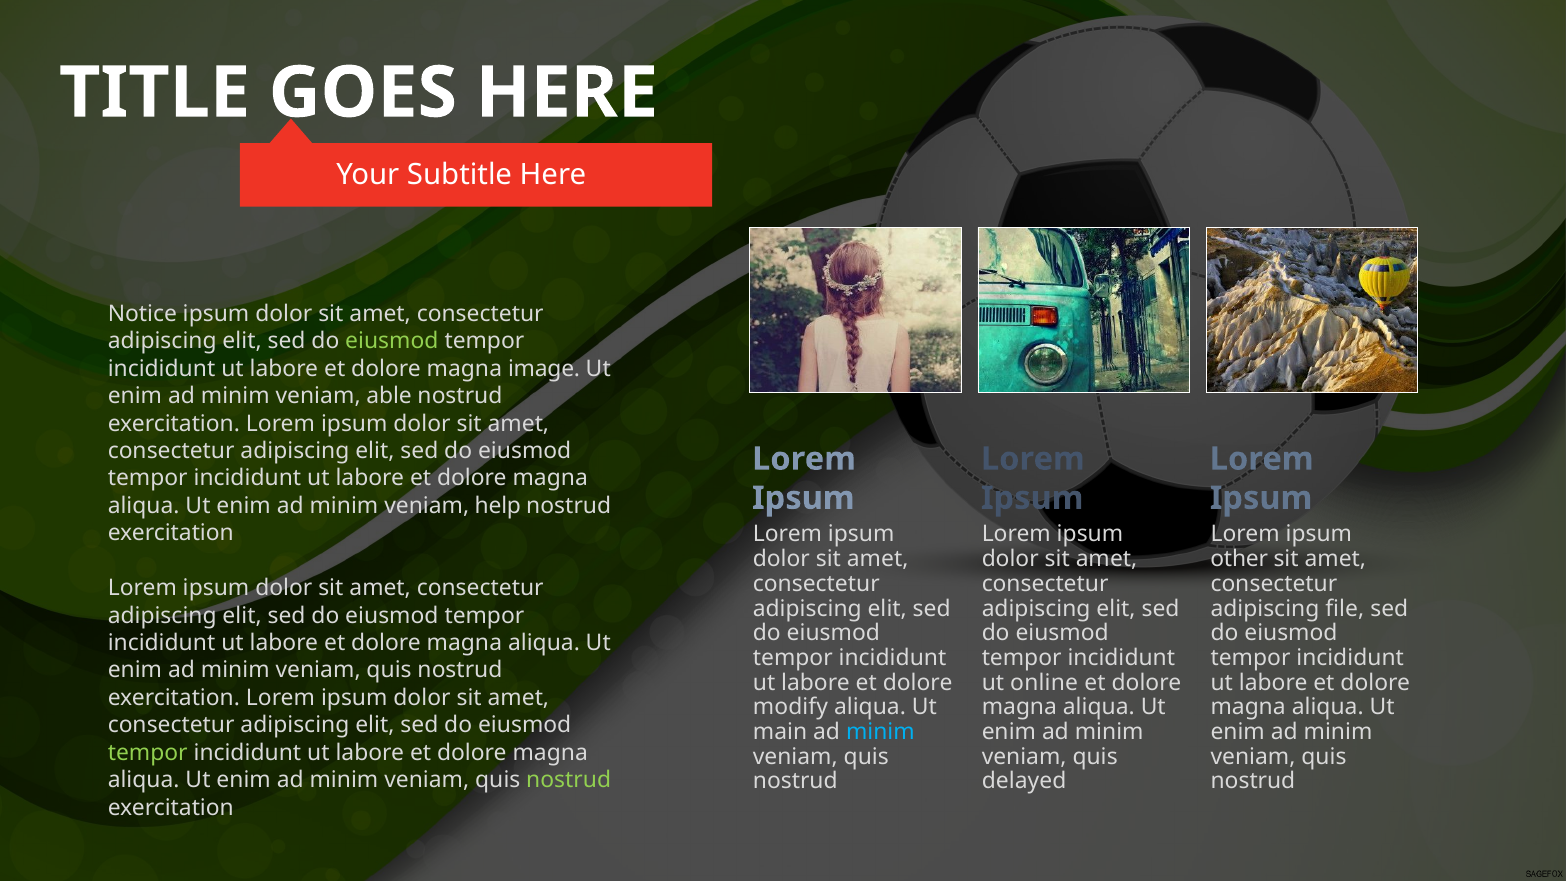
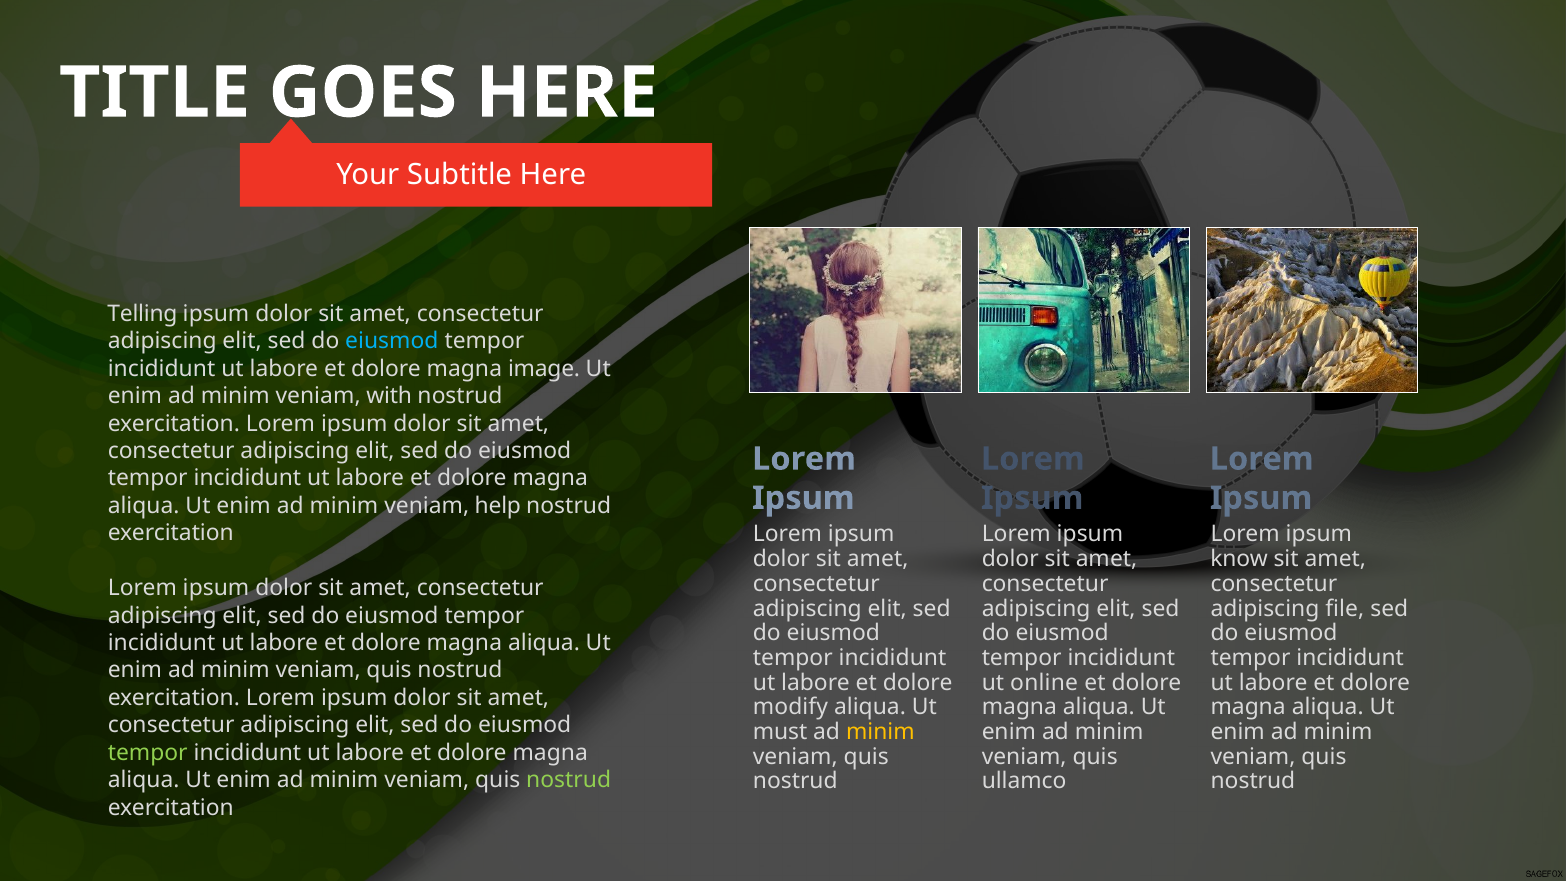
Notice: Notice -> Telling (142, 314)
eiusmod colour: light green -> light blue (392, 341)
able: able -> with (389, 396)
other: other -> know (1239, 559)
main: main -> must (780, 732)
minim colour: light blue -> yellow (880, 732)
delayed: delayed -> ullamco (1024, 781)
